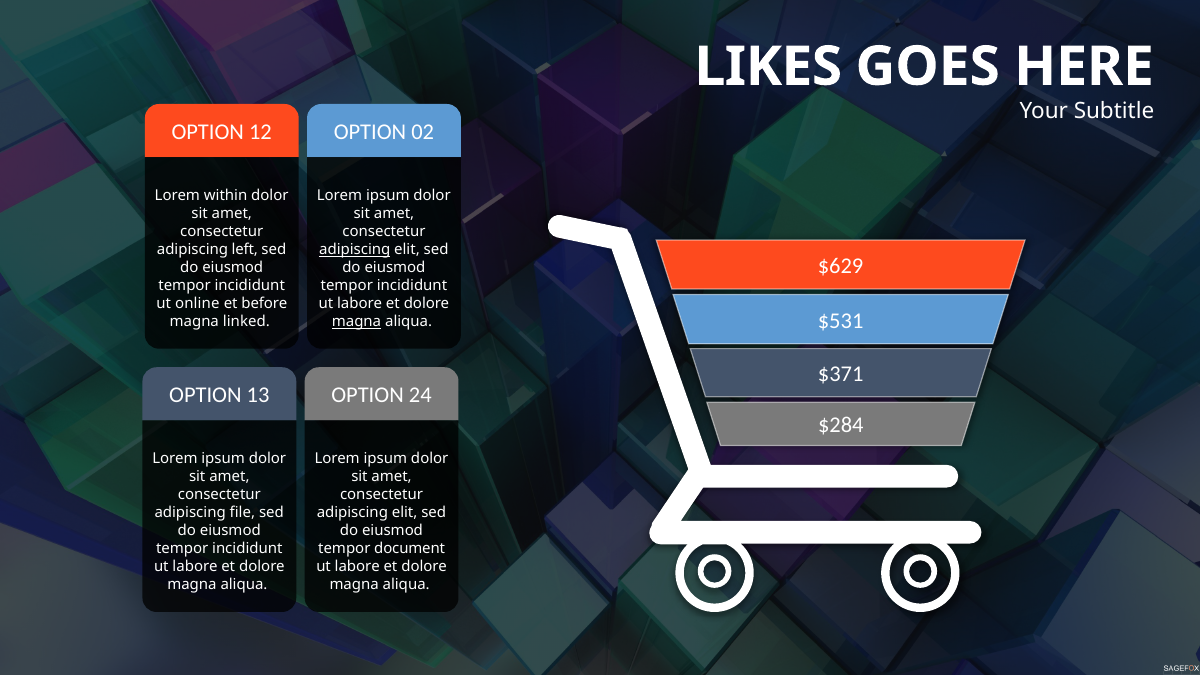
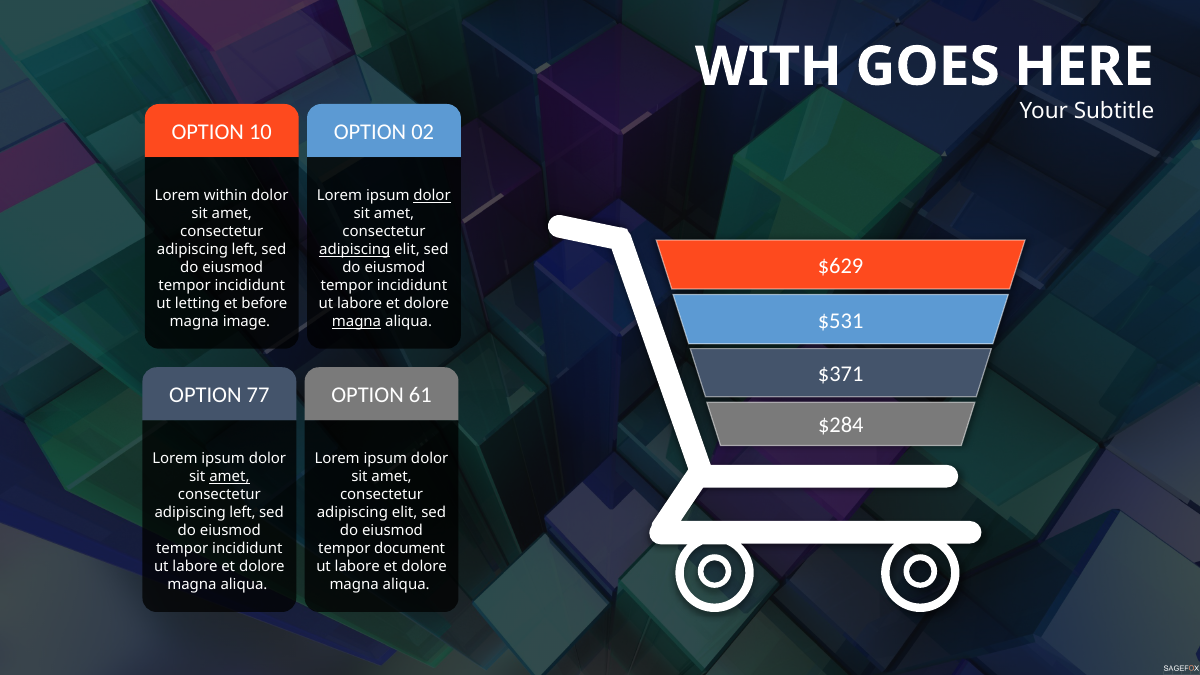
LIKES: LIKES -> WITH (768, 67)
12: 12 -> 10 (260, 132)
dolor underline: none -> present (432, 196)
online: online -> letting (197, 304)
linked: linked -> image (246, 322)
13: 13 -> 77 (258, 395)
24: 24 -> 61 (420, 395)
amet underline: none -> present (229, 477)
file: file -> left (242, 513)
